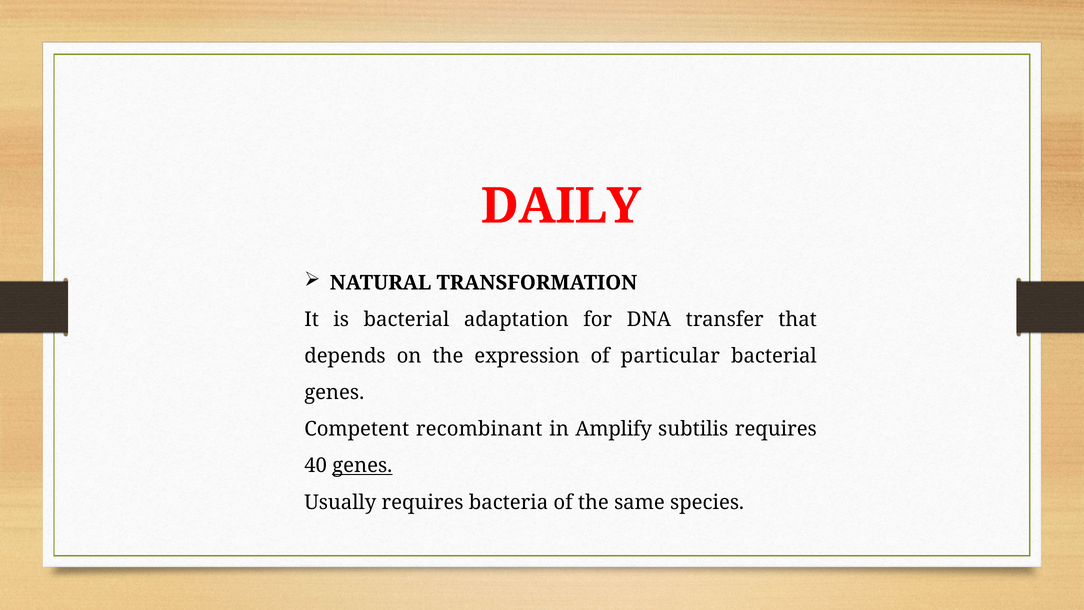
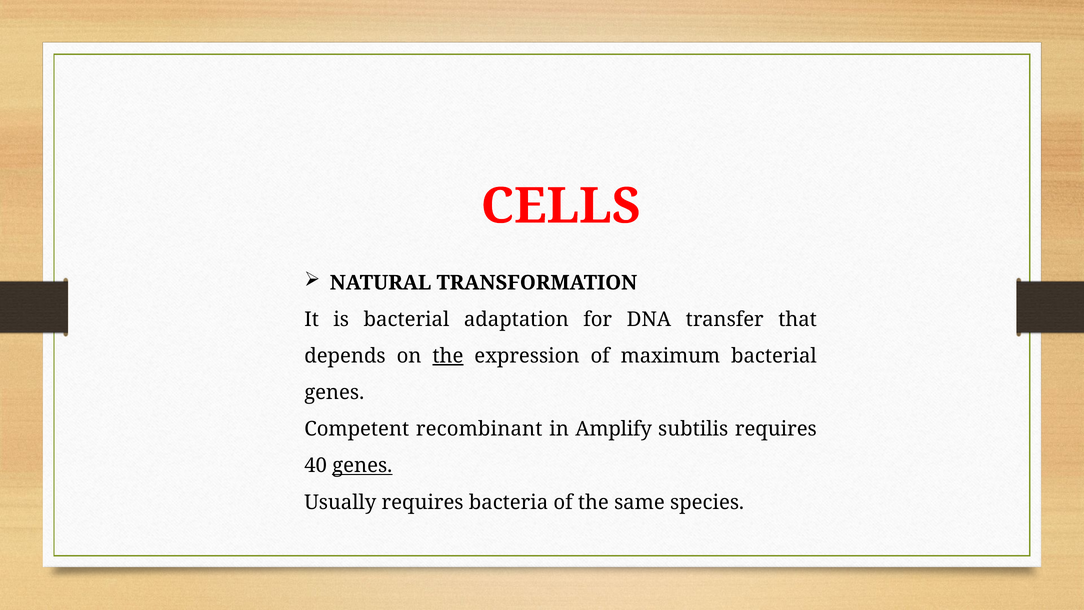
DAILY: DAILY -> CELLS (561, 206)
the underline: none -> present (448, 356)
particular: particular -> maximum (670, 356)
